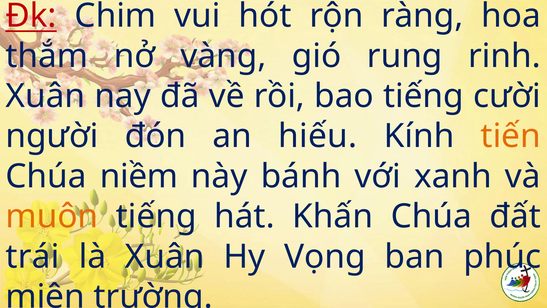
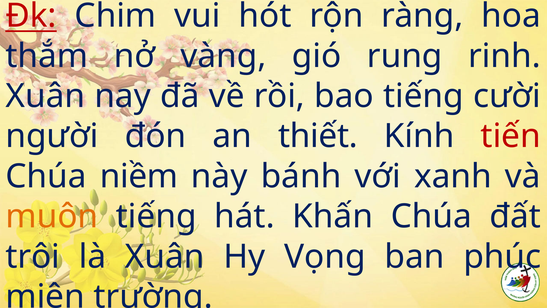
hiếu: hiếu -> thiết (318, 136)
tiến colour: orange -> red (511, 136)
trái: trái -> trôi (33, 256)
